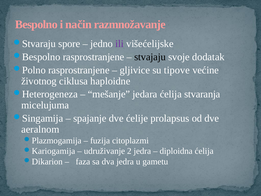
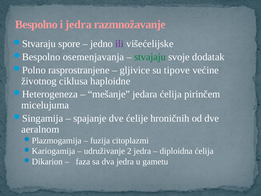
i način: način -> jedra (78, 24)
rasprostranjene: rasprostranjene -> osemenjavanja (93, 57)
stvajaju colour: black -> green (150, 57)
stvaranja: stvaranja -> pirinčem (202, 94)
prolapsus: prolapsus -> hroničnih (170, 118)
